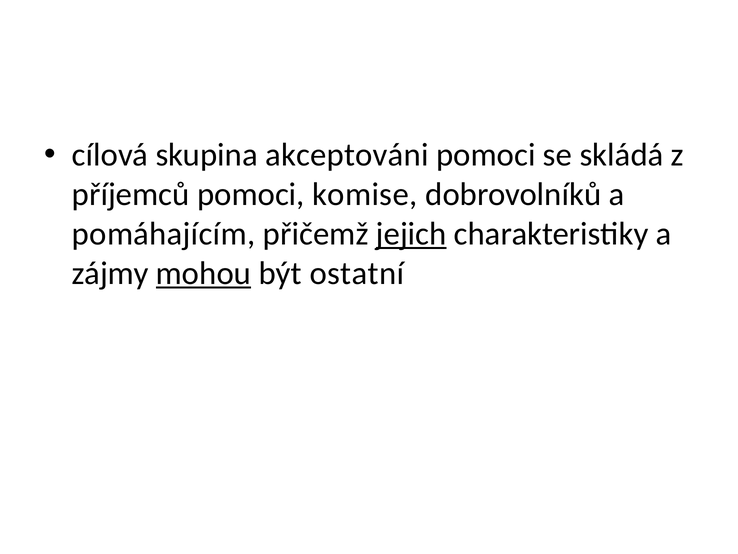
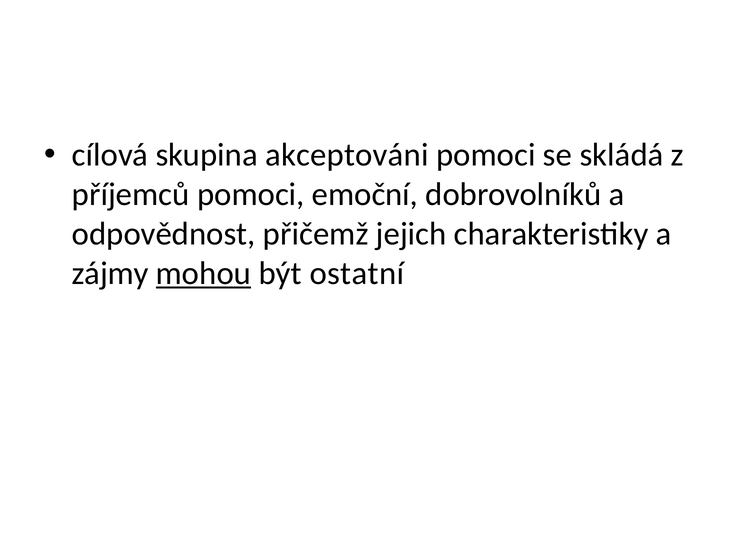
komise: komise -> emoční (365, 194)
pomáhajícím: pomáhajícím -> odpovědnost (164, 234)
jejich underline: present -> none (411, 234)
